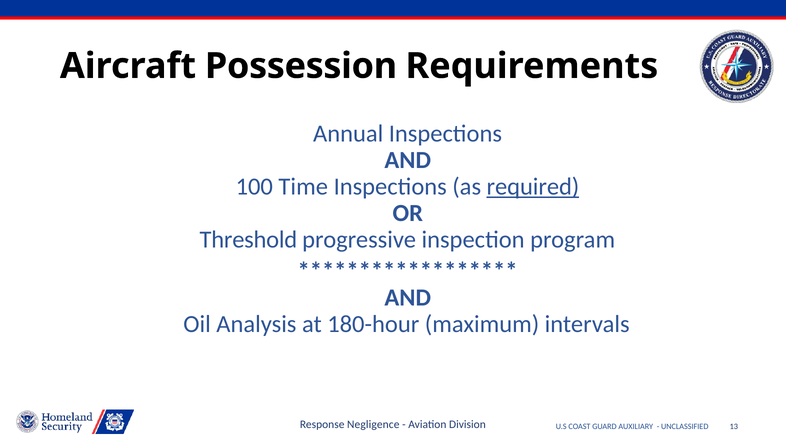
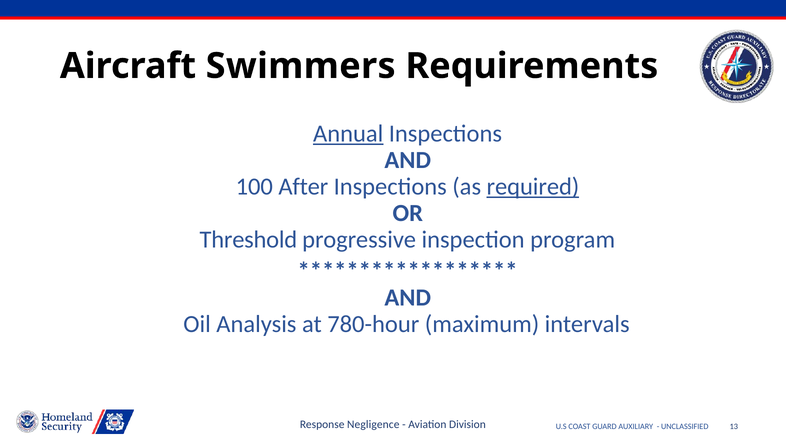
Possession: Possession -> Swimmers (301, 66)
Annual underline: none -> present (348, 134)
Time: Time -> After (303, 187)
180-hour: 180-hour -> 780-hour (373, 324)
